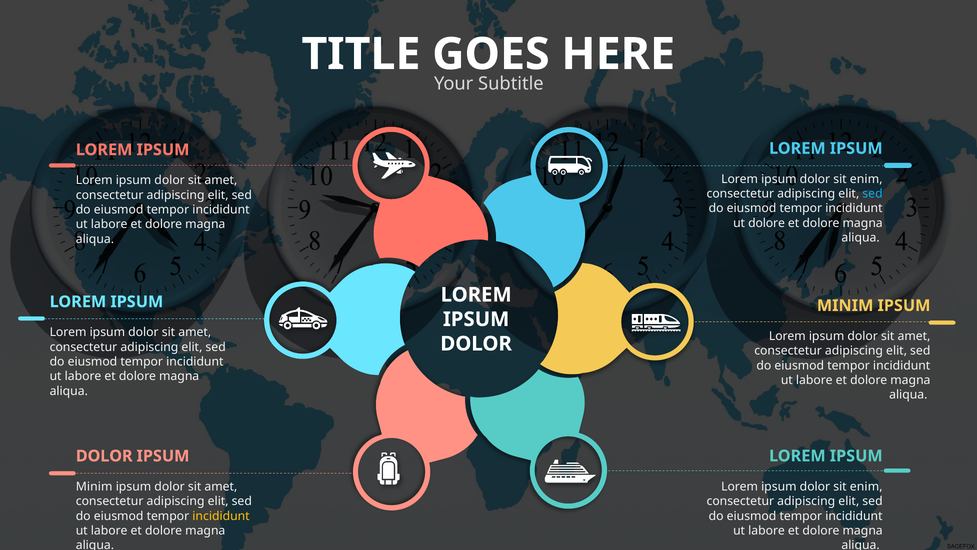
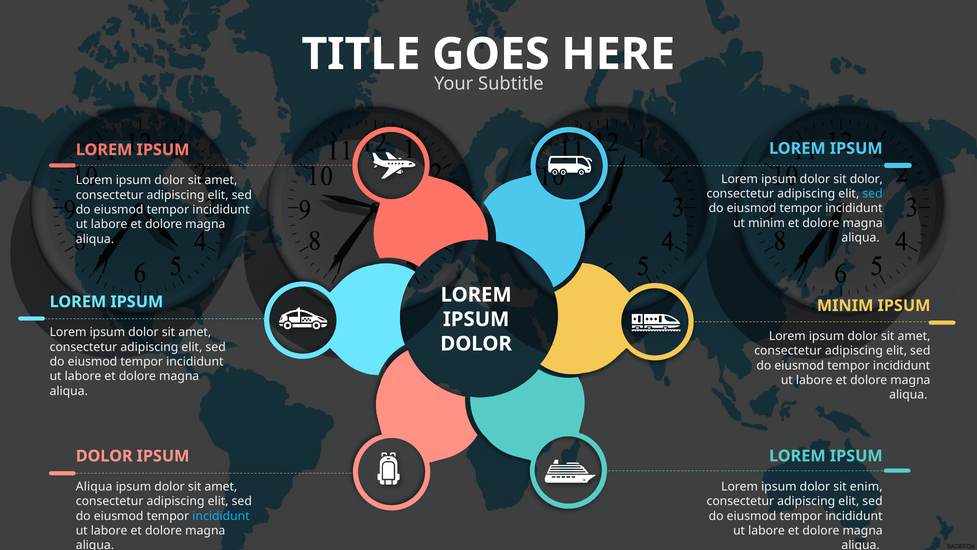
enim: enim -> dolor (866, 179)
ut dolore: dolore -> minim (766, 223)
Minim: Minim -> Aliqua (94, 486)
incididunt colour: yellow -> light blue (221, 516)
